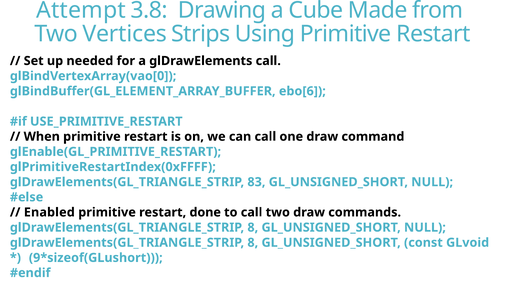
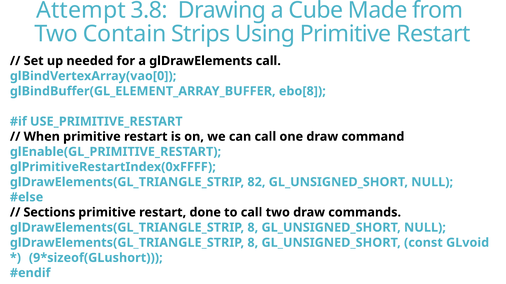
Vertices: Vertices -> Contain (125, 34)
ebo[6: ebo[6 -> ebo[8 (302, 91)
83: 83 -> 82 (256, 182)
Enabled: Enabled -> Sections (49, 213)
